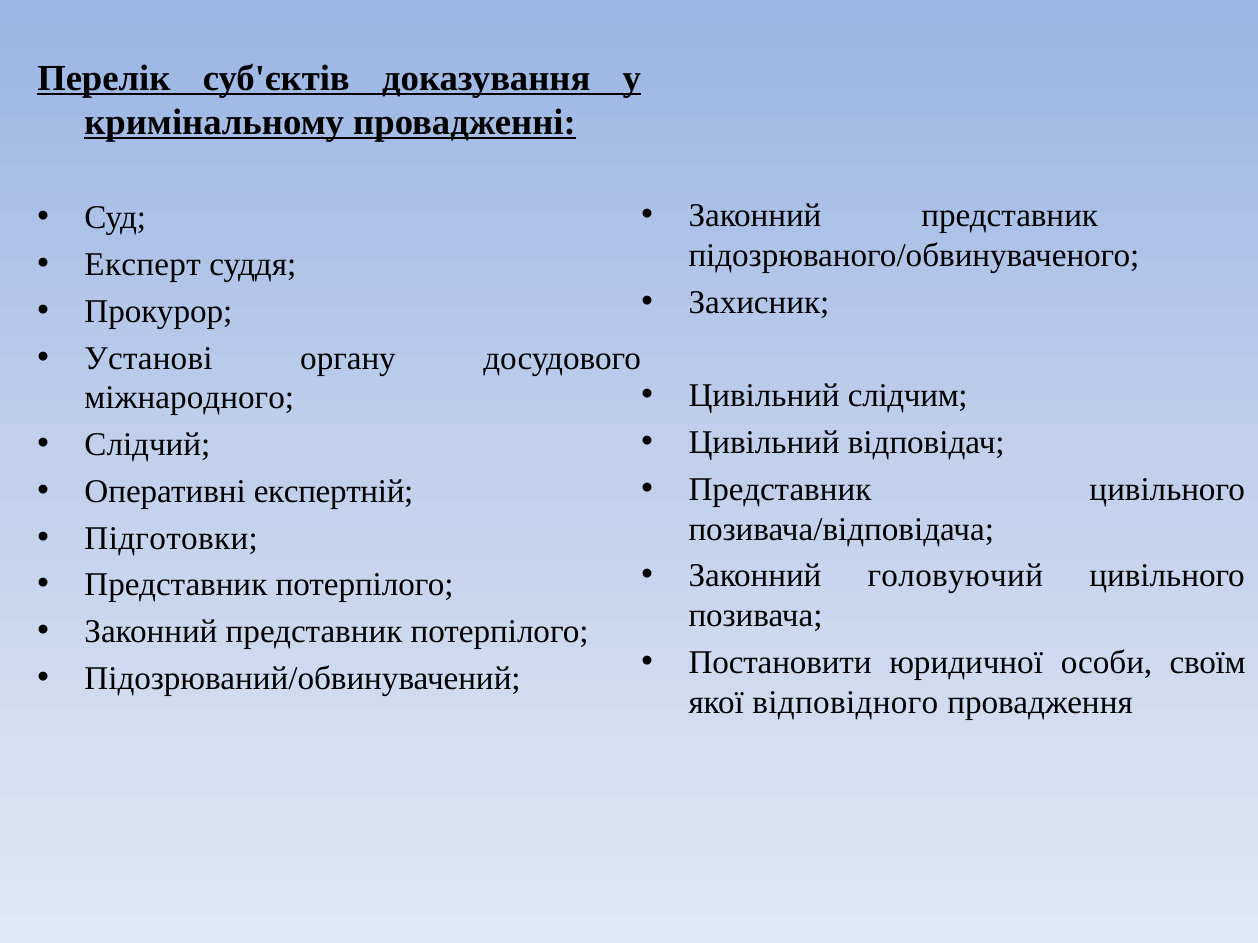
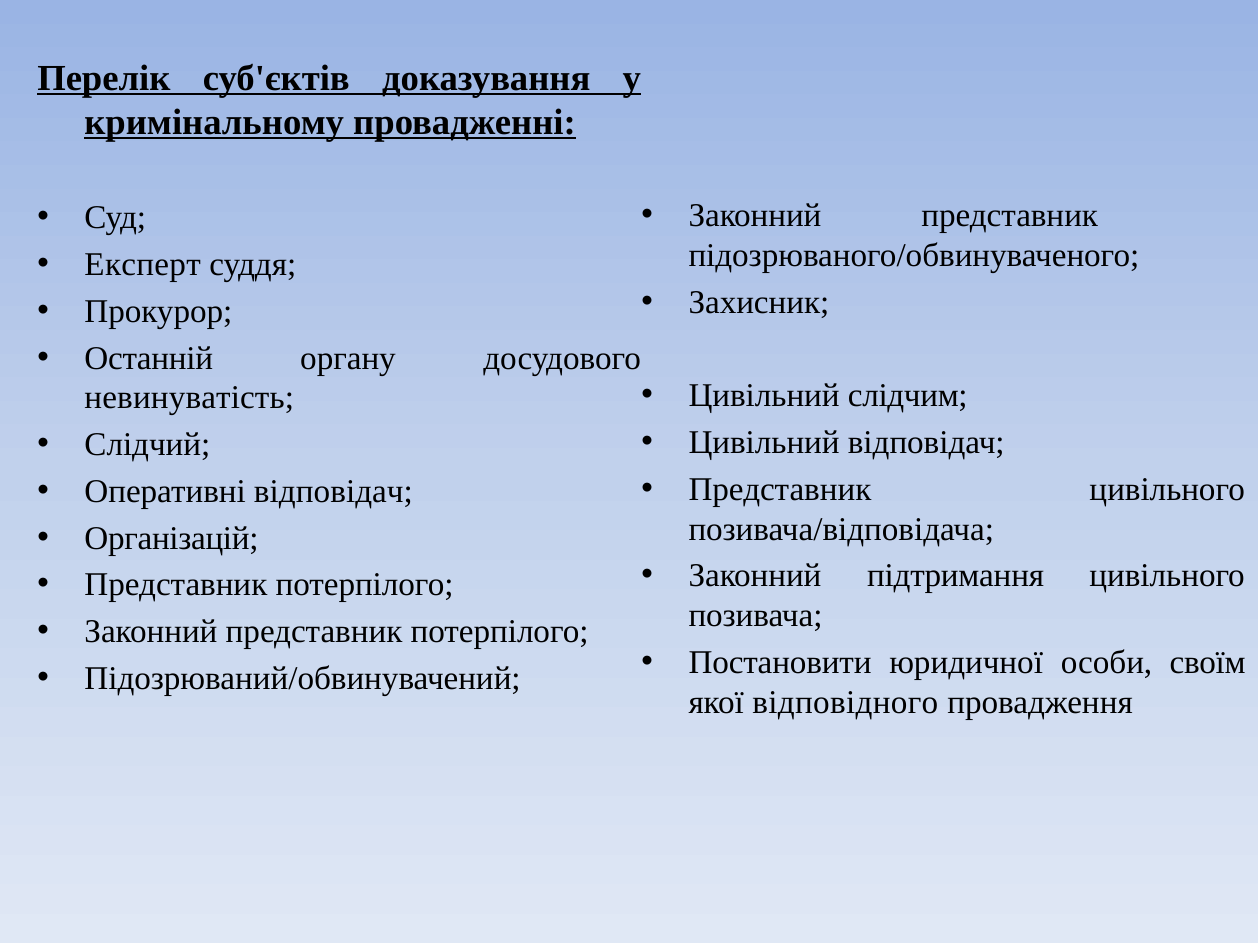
Установі: Установі -> Останній (149, 358)
міжнародного: міжнародного -> невинуватість (189, 398)
Оперативні експертній: експертній -> відповідач (333, 492)
Підготовки: Підготовки -> Організацій (171, 539)
головуючий: головуючий -> підтримання (956, 576)
